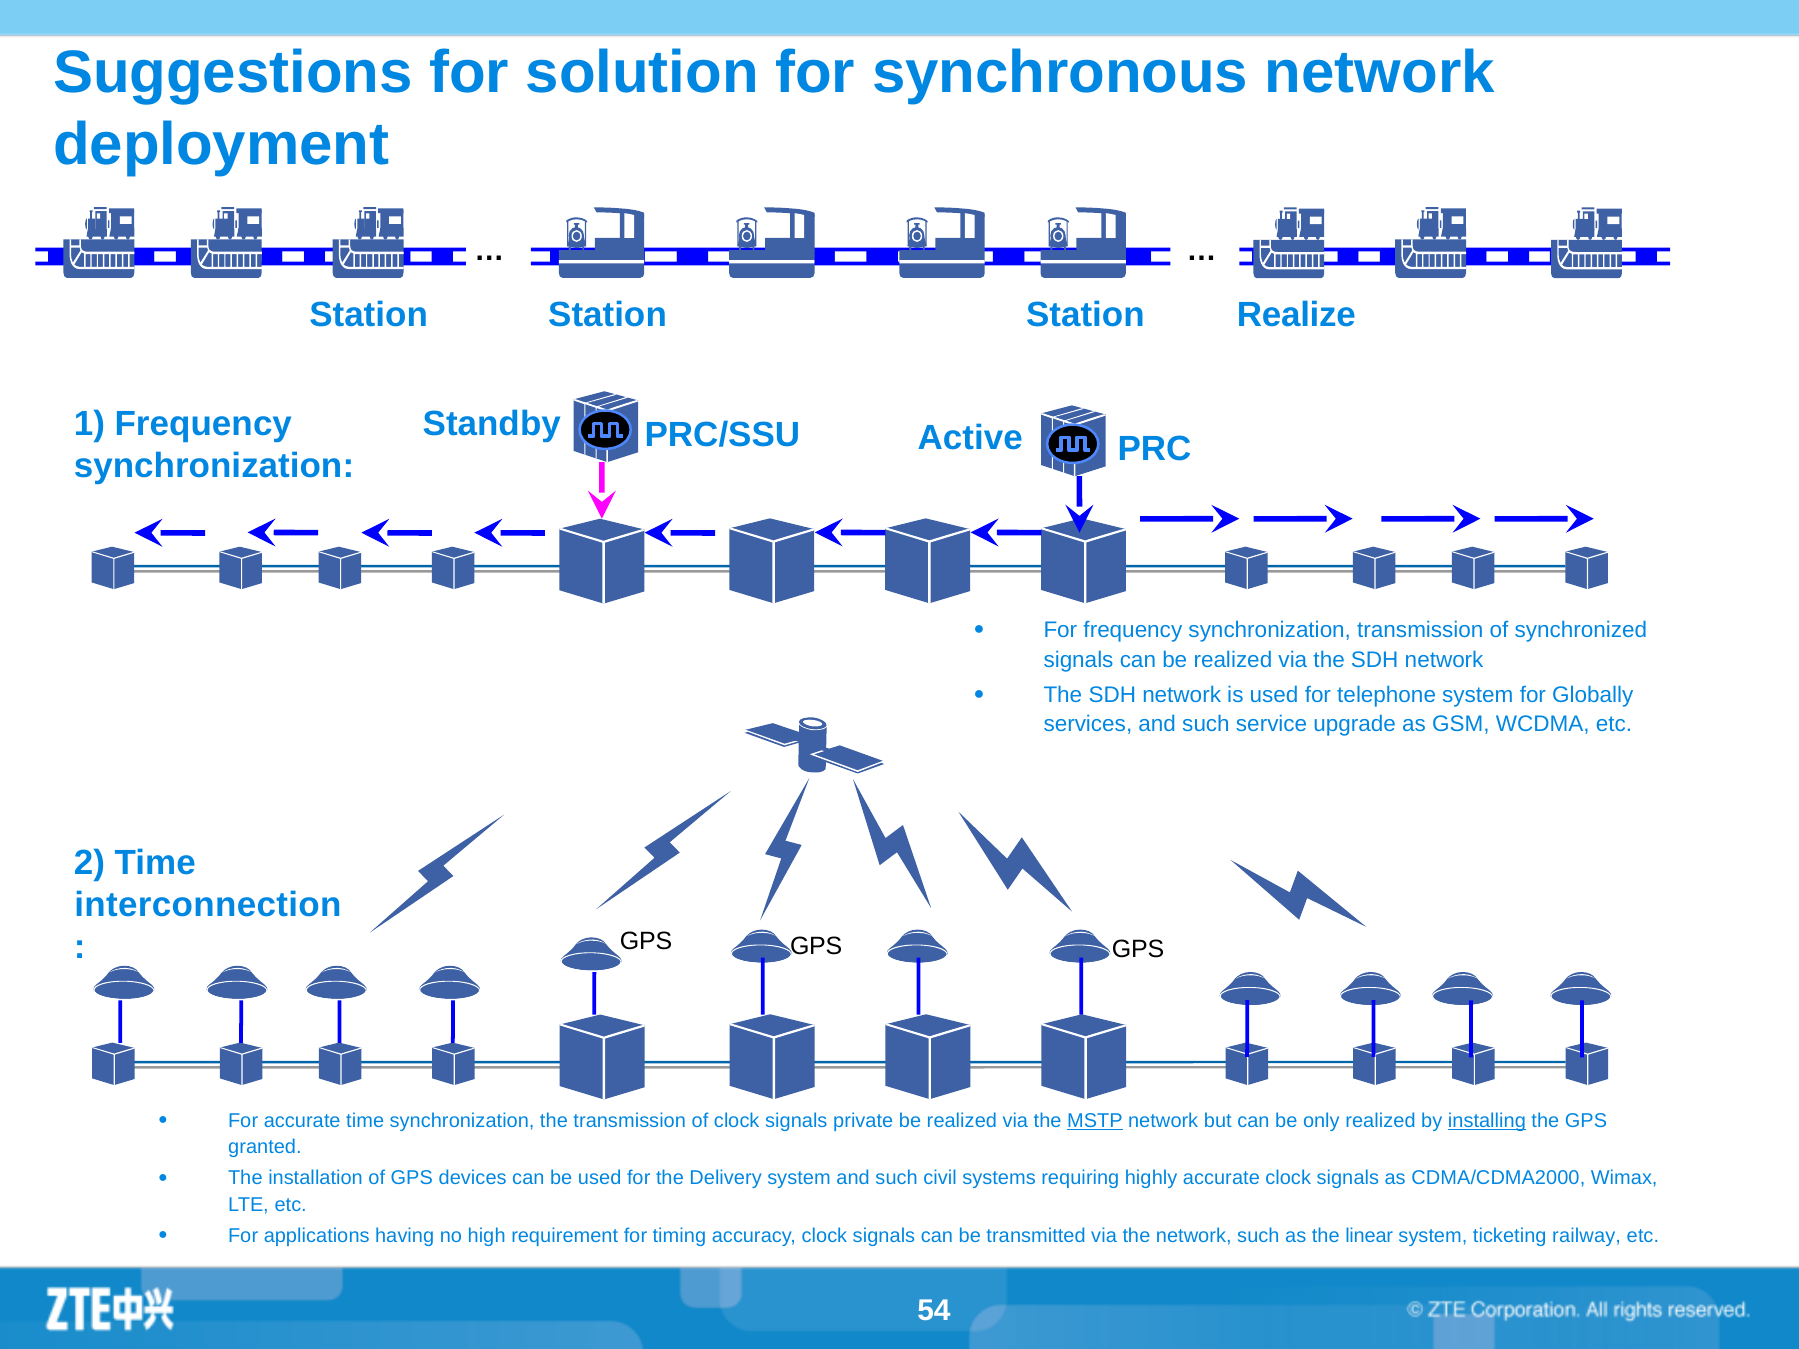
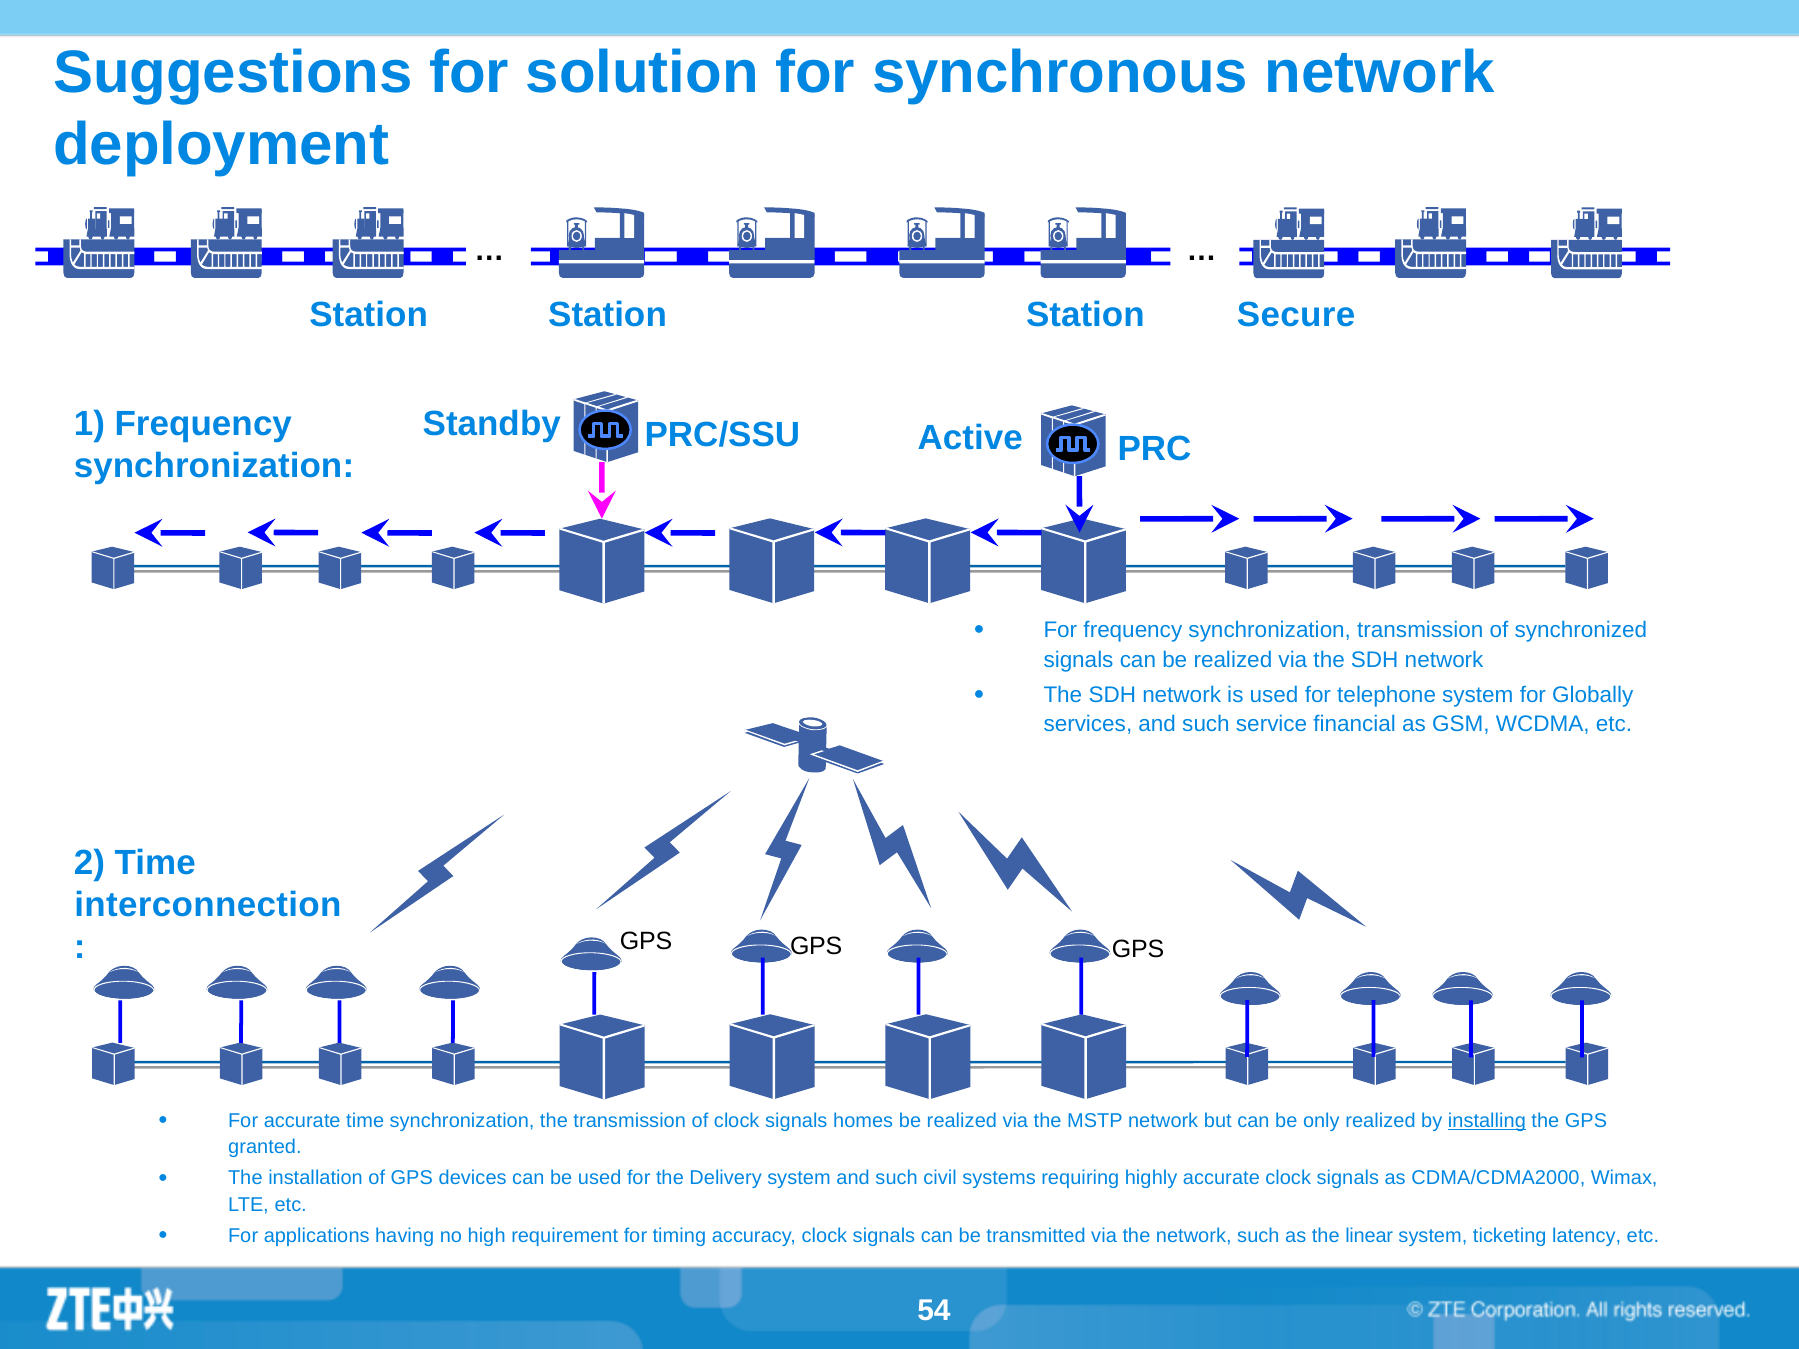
Realize: Realize -> Secure (1296, 315)
upgrade: upgrade -> financial (1355, 725)
private: private -> homes (863, 1121)
MSTP underline: present -> none (1095, 1121)
railway: railway -> latency (1587, 1236)
